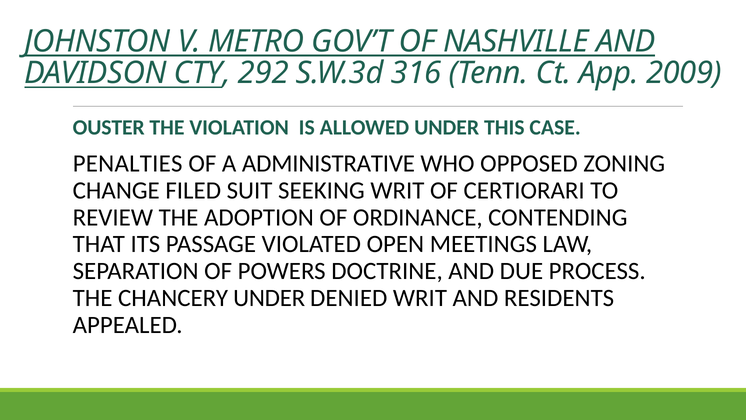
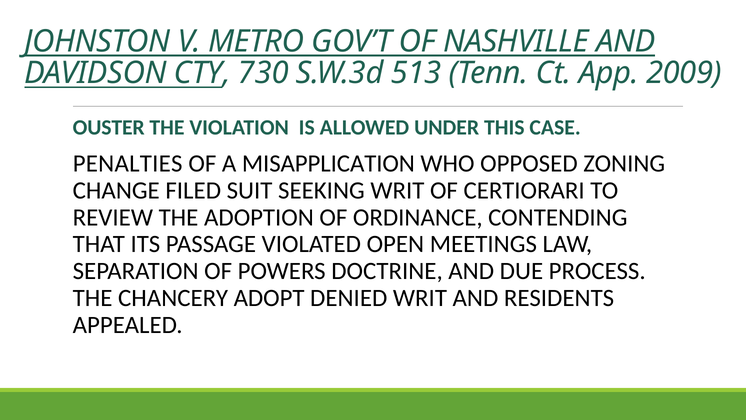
292: 292 -> 730 (263, 73)
316: 316 -> 513 (416, 73)
ADMINISTRATIVE: ADMINISTRATIVE -> MISAPPLICATION (328, 163)
CHANCERY UNDER: UNDER -> ADOPT (269, 298)
